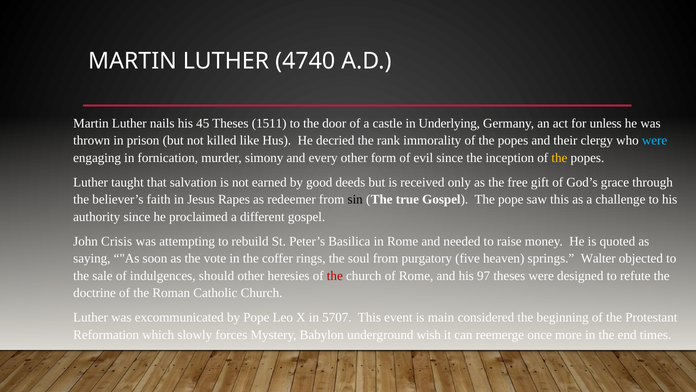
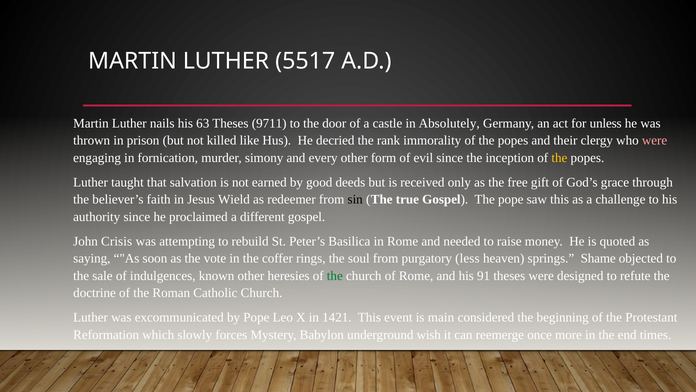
4740: 4740 -> 5517 (305, 61)
45: 45 -> 63 (203, 123)
1511: 1511 -> 9711 (269, 123)
Underlying: Underlying -> Absolutely (449, 123)
were colour: light blue -> pink (655, 140)
Rapes: Rapes -> Wield (234, 199)
five: five -> less (467, 258)
Walter: Walter -> Shame (598, 258)
should: should -> known (217, 275)
the colour: red -> green (335, 275)
97: 97 -> 91 (484, 275)
5707: 5707 -> 1421 (337, 317)
